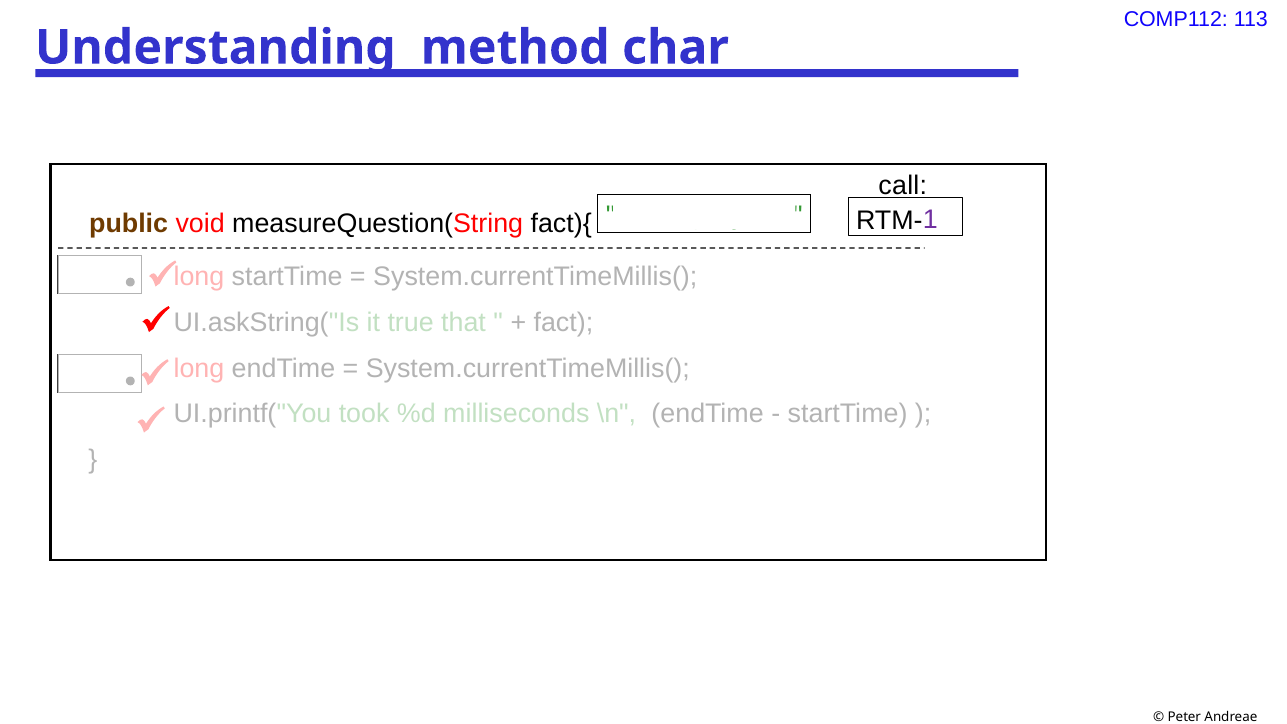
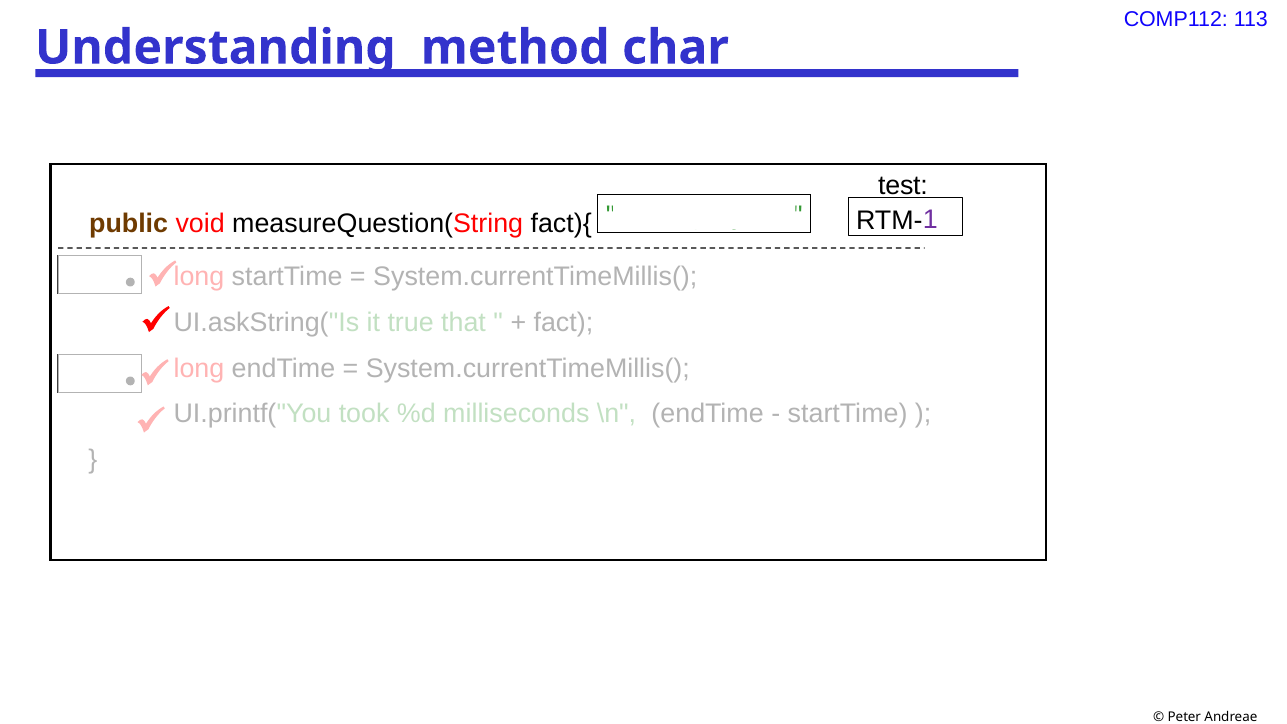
call: call -> test (903, 186)
